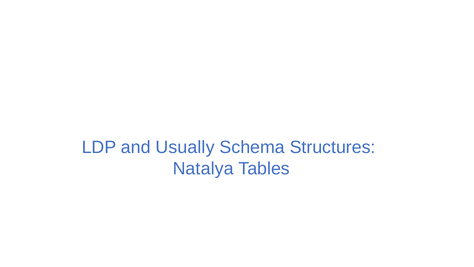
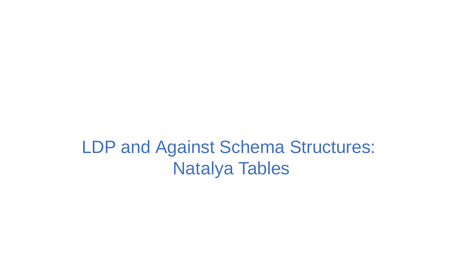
Usually: Usually -> Against (185, 147)
